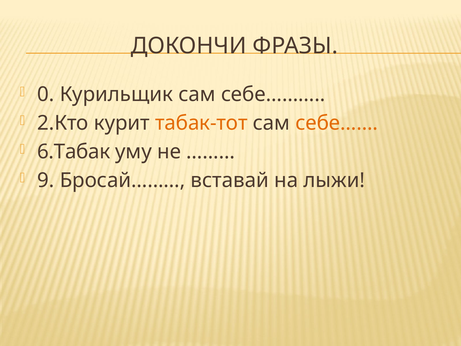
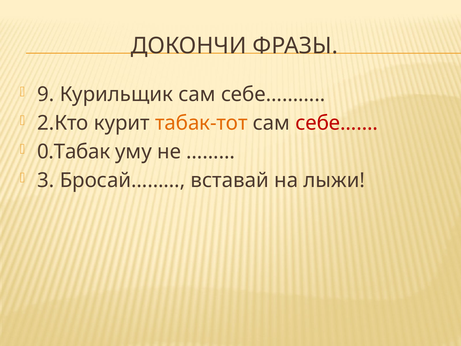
0: 0 -> 9 (46, 94)
себе…… colour: orange -> red (337, 123)
6.Табак: 6.Табак -> 0.Табак (74, 152)
9: 9 -> 3 (46, 180)
